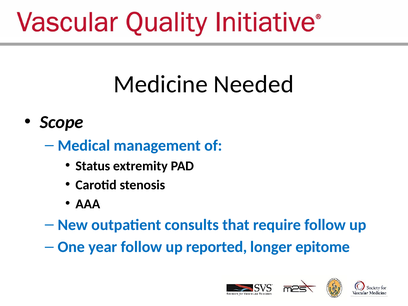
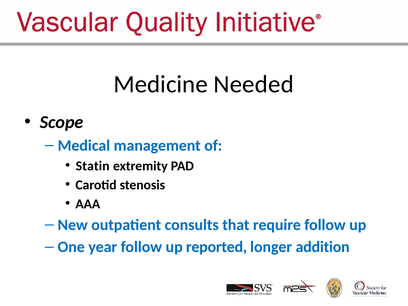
Status: Status -> Statin (93, 166)
epitome: epitome -> addition (323, 247)
